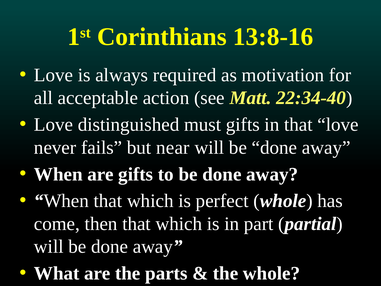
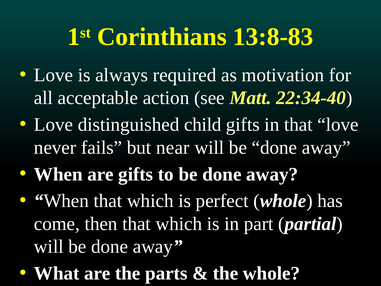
13:8-16: 13:8-16 -> 13:8-83 (273, 37)
must: must -> child (203, 125)
